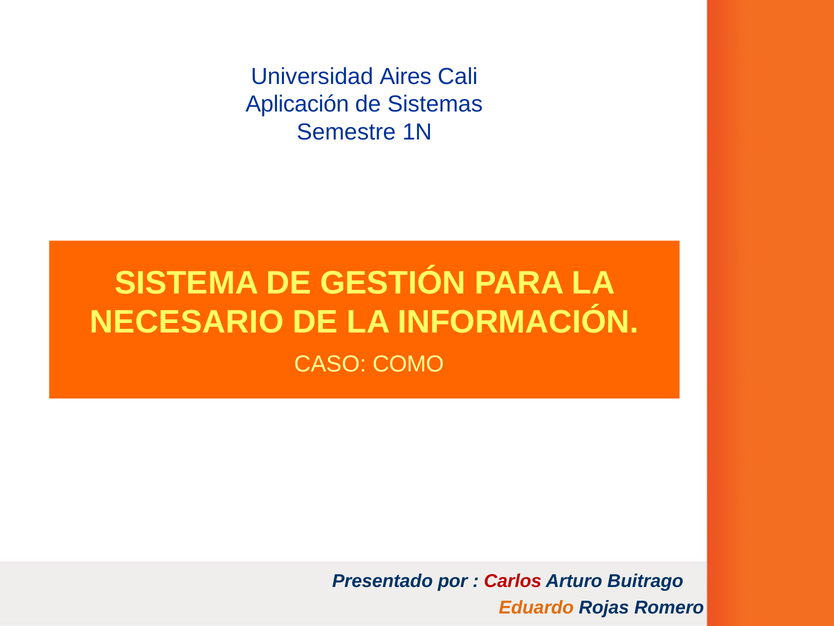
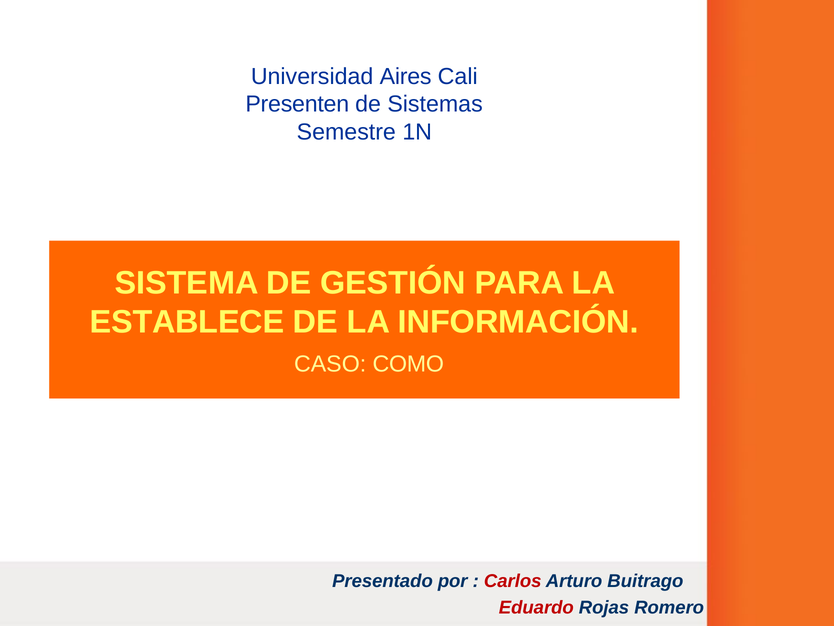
Aplicación: Aplicación -> Presenten (297, 104)
NECESARIO: NECESARIO -> ESTABLECE (187, 322)
Eduardo colour: orange -> red (536, 607)
